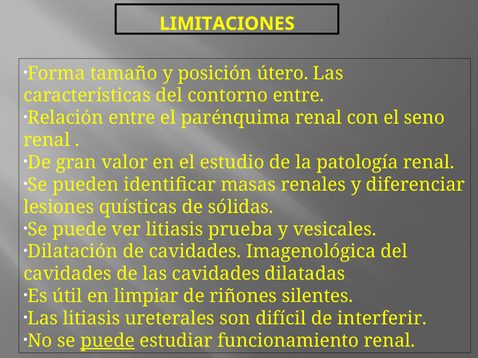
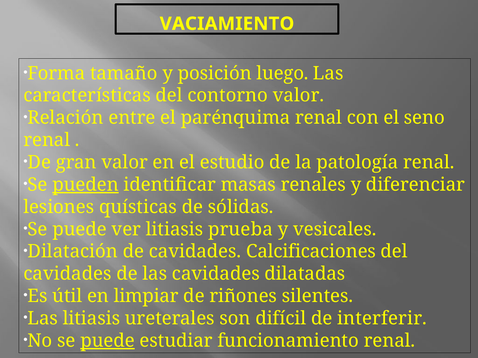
LIMITACIONES: LIMITACIONES -> VACIAMIENTO (227, 24)
útero: útero -> luego (283, 73)
contorno entre: entre -> valor (298, 96)
pueden underline: none -> present (86, 185)
Imagenológica: Imagenológica -> Calcificaciones (311, 252)
